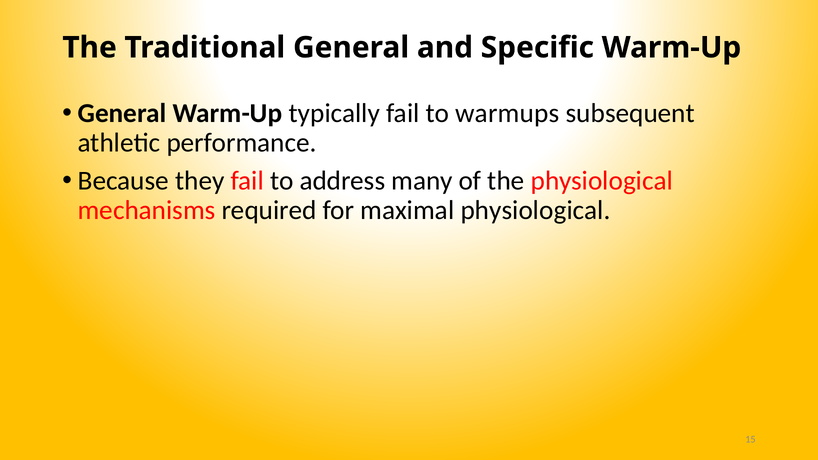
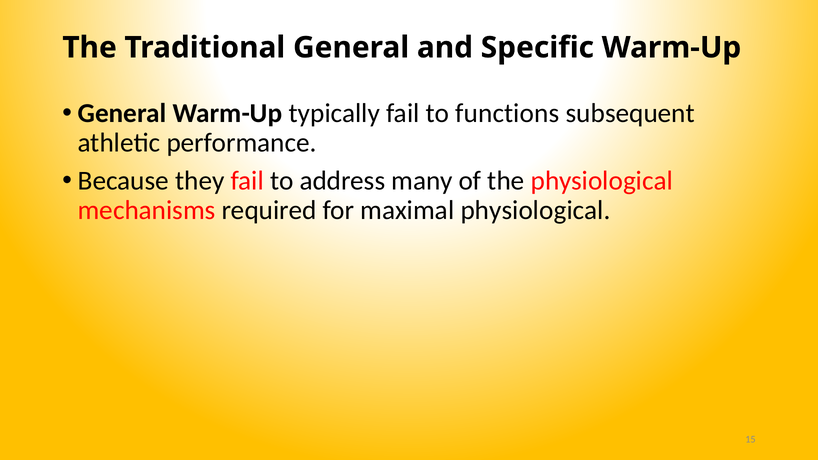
warmups: warmups -> functions (507, 113)
